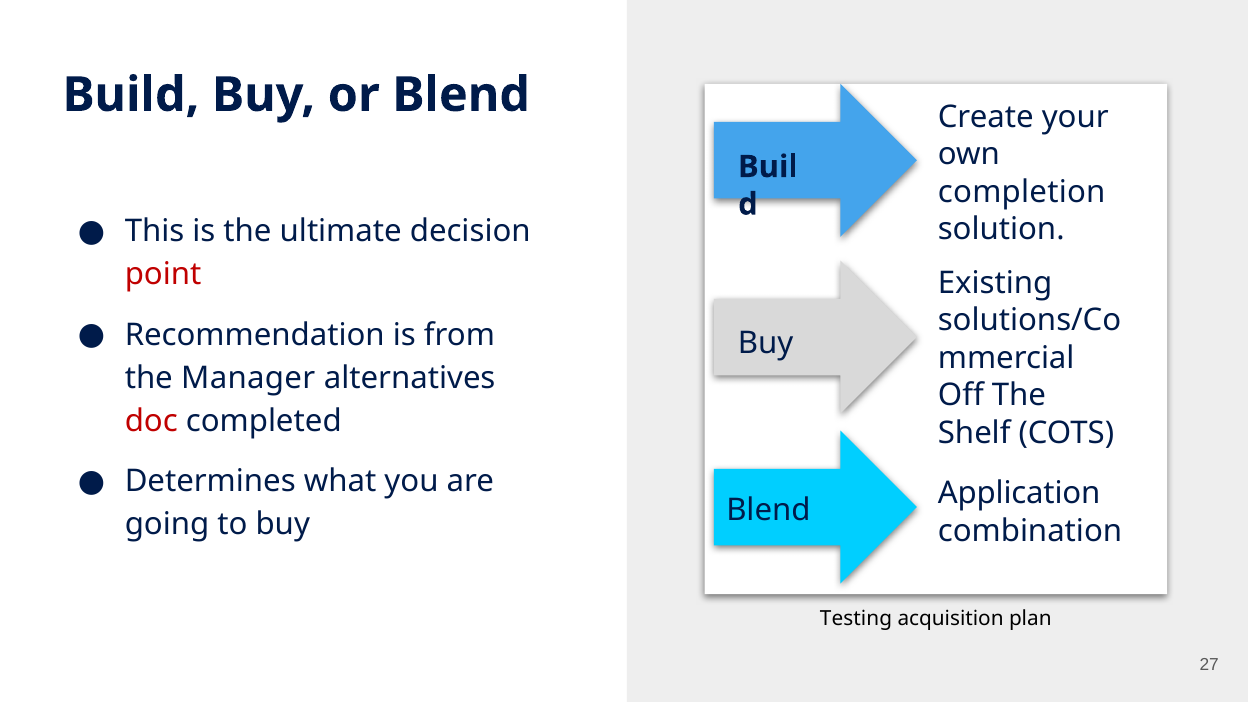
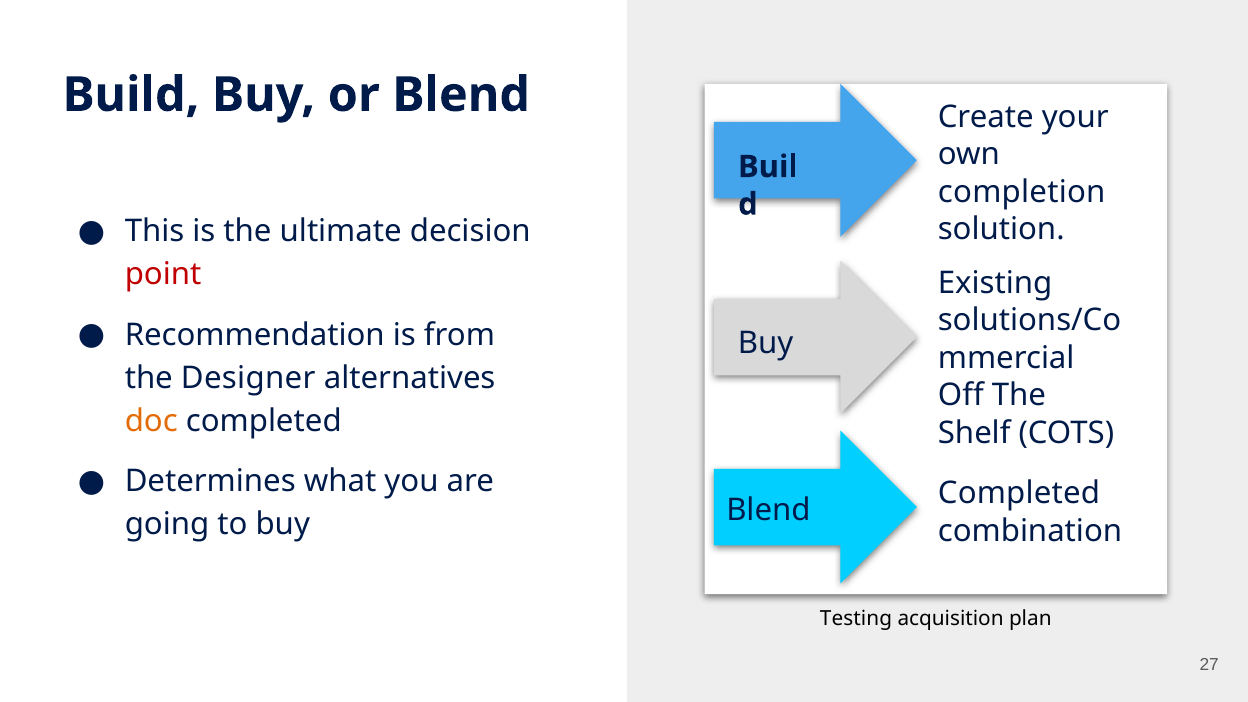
Manager: Manager -> Designer (248, 378)
doc colour: red -> orange (151, 421)
Application: Application -> Completed (1019, 493)
